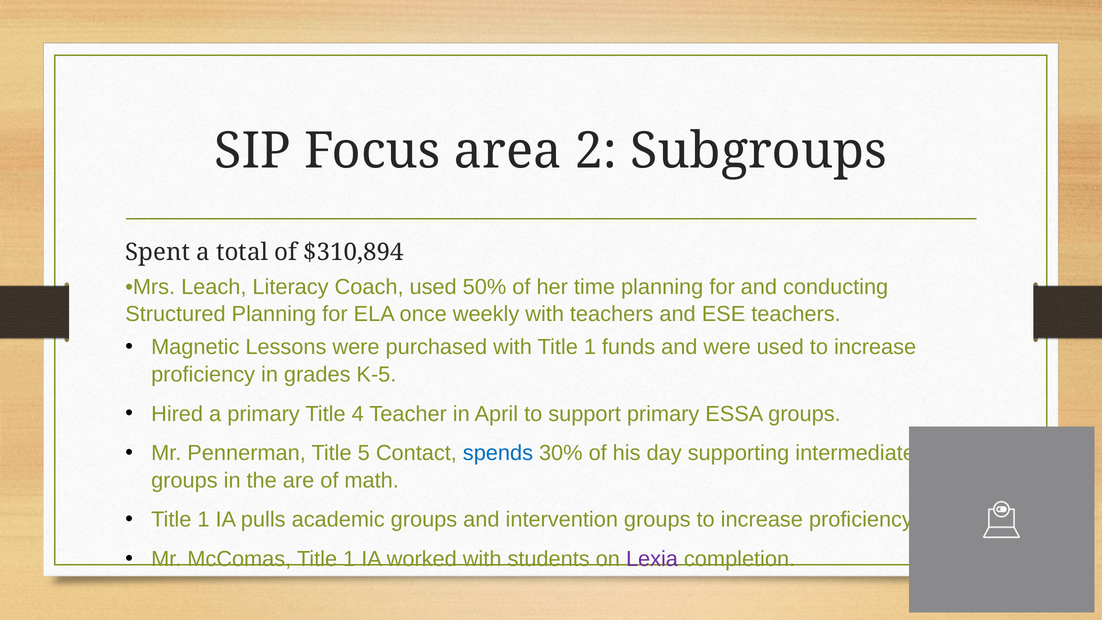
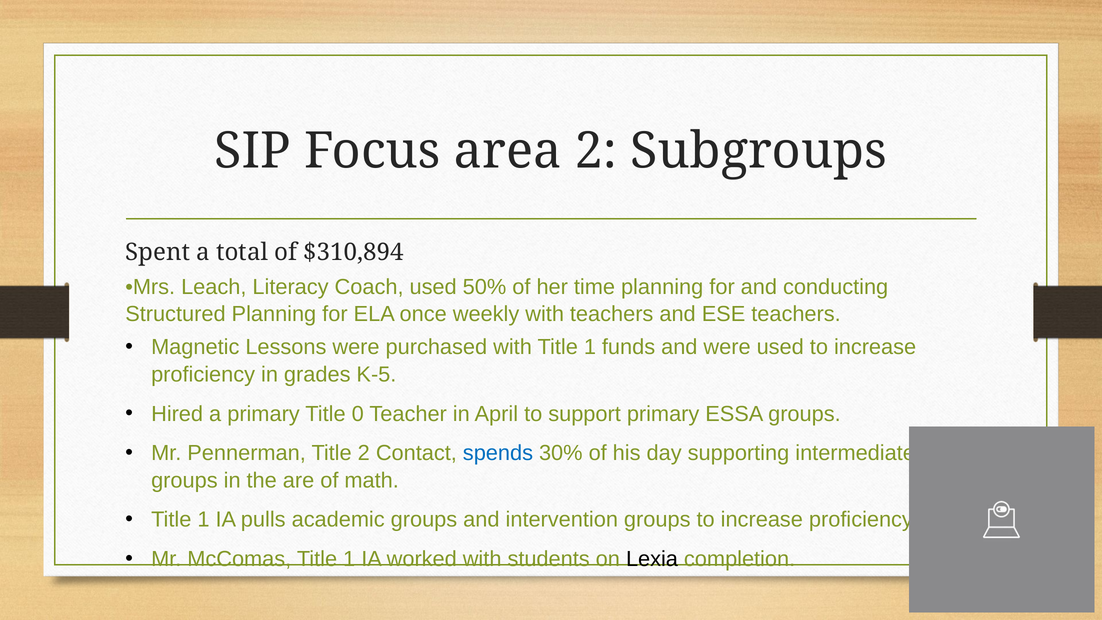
4: 4 -> 0 (358, 414)
Title 5: 5 -> 2 (364, 453)
Lexia colour: purple -> black (652, 559)
